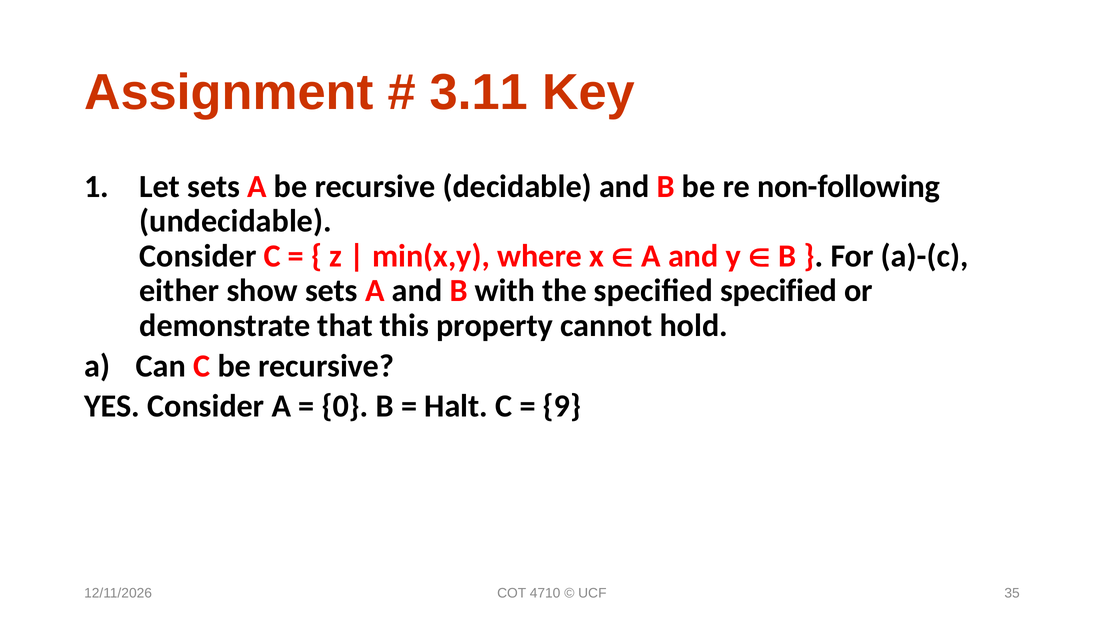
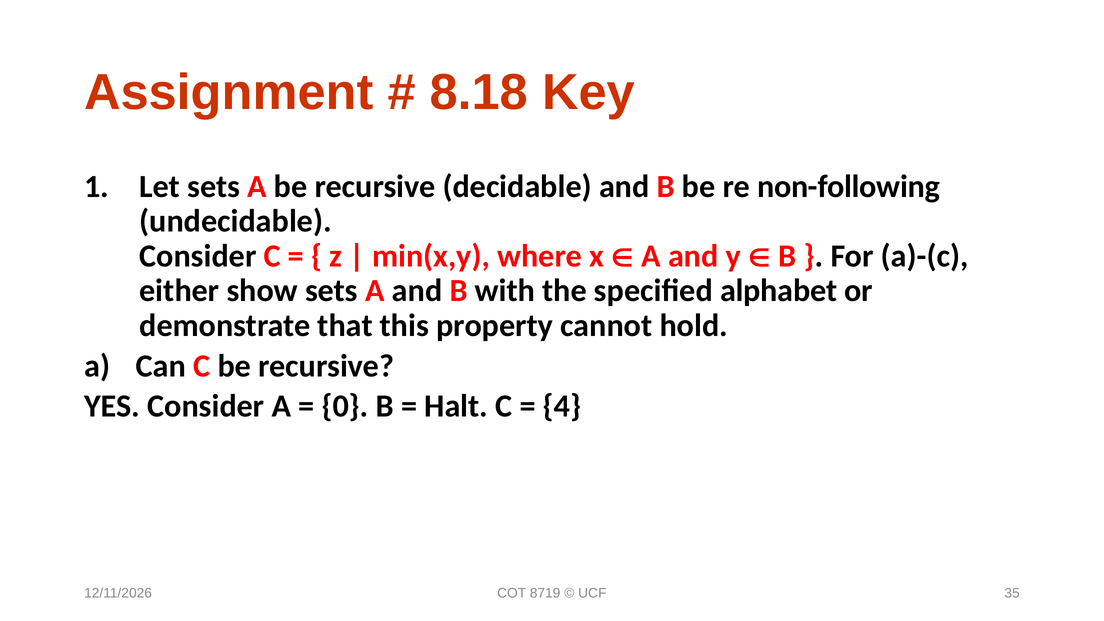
3.11: 3.11 -> 8.18 (479, 93)
specified specified: specified -> alphabet (779, 291)
9: 9 -> 4 (562, 406)
4710: 4710 -> 8719 (545, 593)
